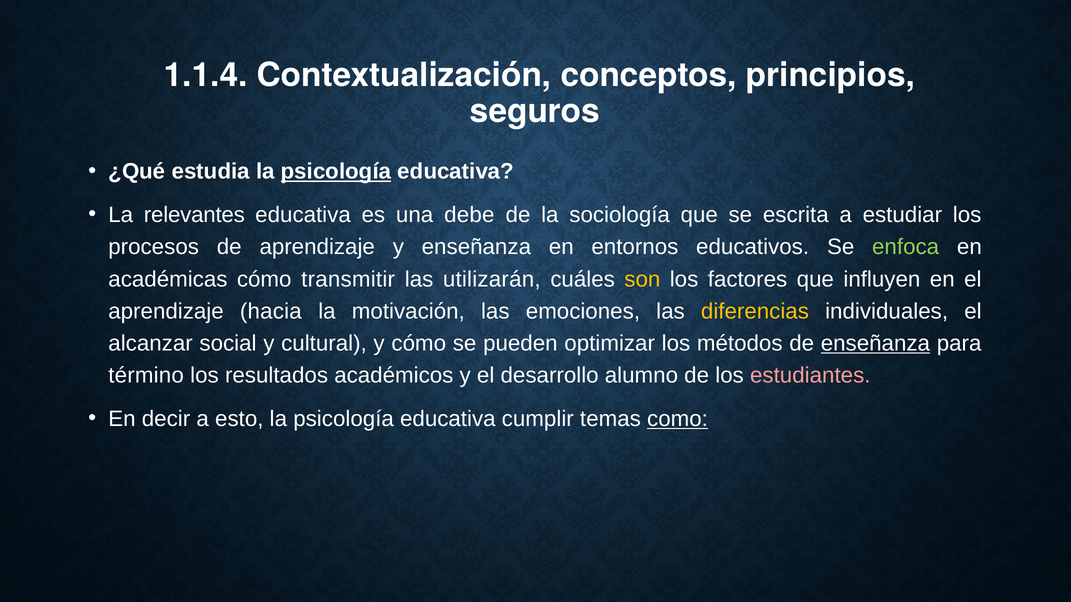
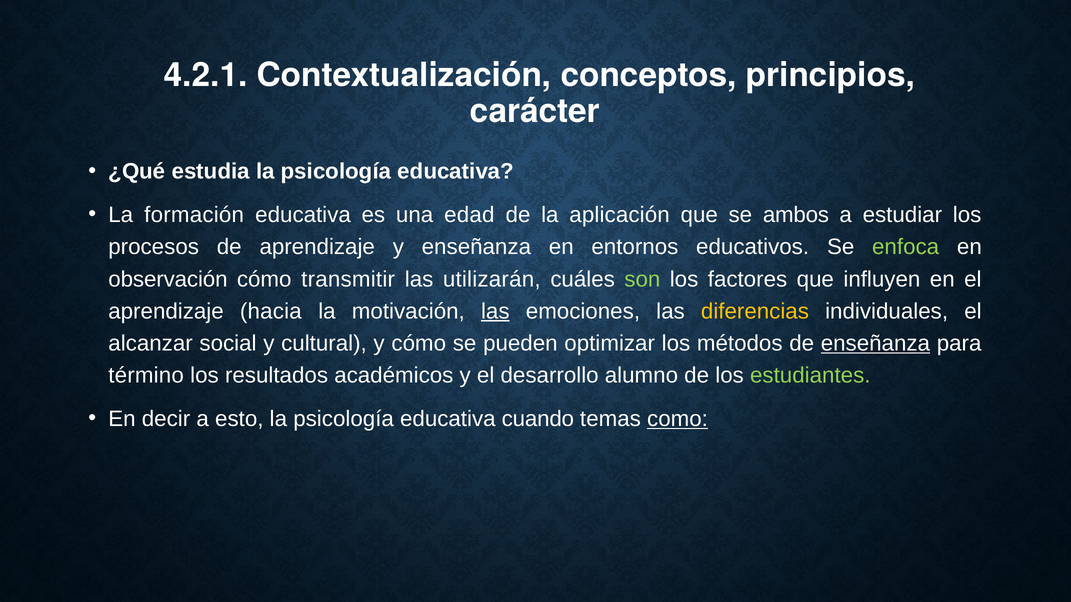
1.1.4: 1.1.4 -> 4.2.1 (206, 75)
seguros: seguros -> carácter (535, 112)
psicología underline: present -> none (336, 172)
relevantes: relevantes -> formación (194, 215)
debe: debe -> edad (469, 215)
sociología: sociología -> aplicación (620, 215)
escrita: escrita -> ambos (796, 215)
académicas: académicas -> observación (168, 279)
son colour: yellow -> light green (642, 279)
las underline: none -> present (495, 312)
estudiantes colour: pink -> light green (810, 376)
cumplir: cumplir -> cuando (538, 419)
